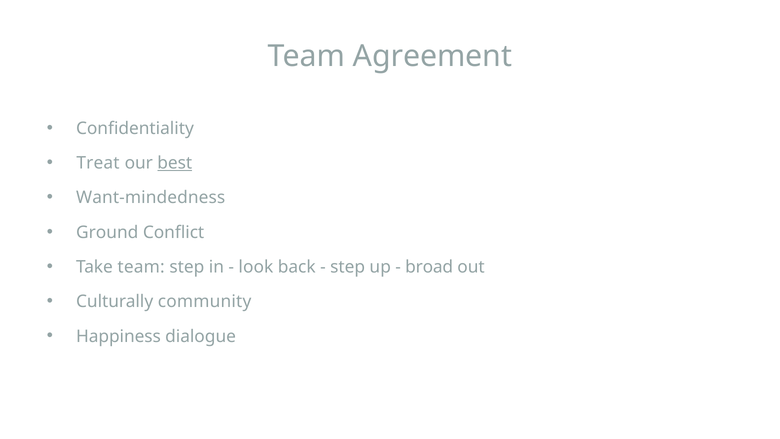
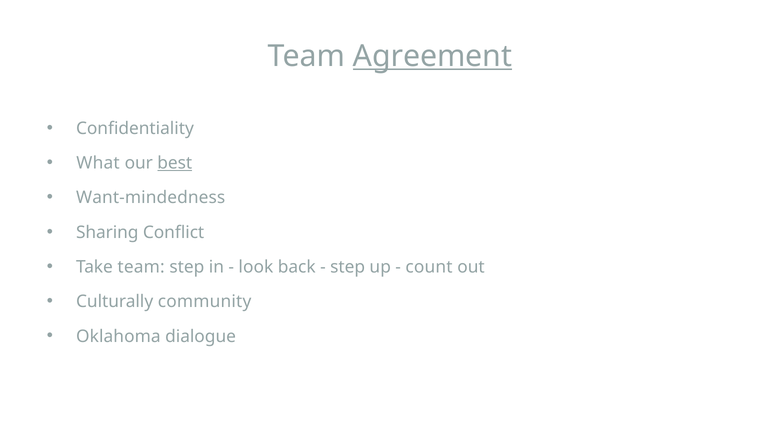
Agreement underline: none -> present (432, 56)
Treat: Treat -> What (98, 163)
Ground: Ground -> Sharing (107, 232)
broad: broad -> count (429, 267)
Happiness: Happiness -> Oklahoma (118, 336)
